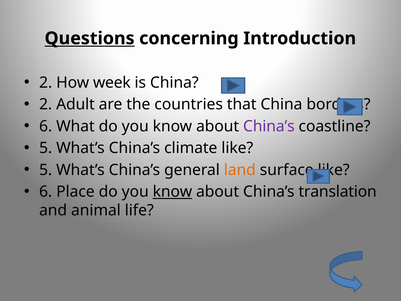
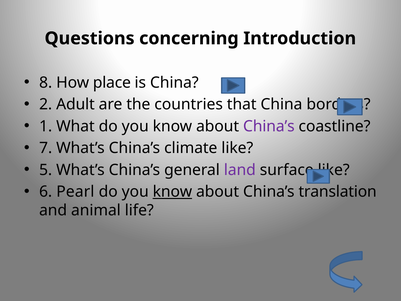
Questions underline: present -> none (90, 38)
2: 2 -> 8 (46, 83)
week: week -> place (112, 83)
6: 6 -> 1 (46, 126)
5: 5 -> 7 (46, 148)
land colour: orange -> purple (240, 170)
Place: Place -> Pearl (75, 192)
